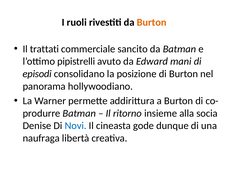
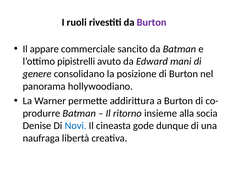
Burton colour: orange -> purple (152, 22)
trattati: trattati -> appare (44, 49)
episodi: episodi -> genere (37, 74)
